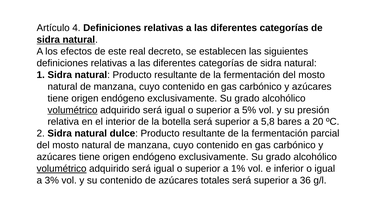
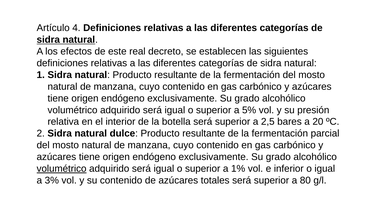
volumétrico underline: present -> none (73, 110)
5,8: 5,8 -> 2,5 (268, 121)
36: 36 -> 80 (305, 180)
